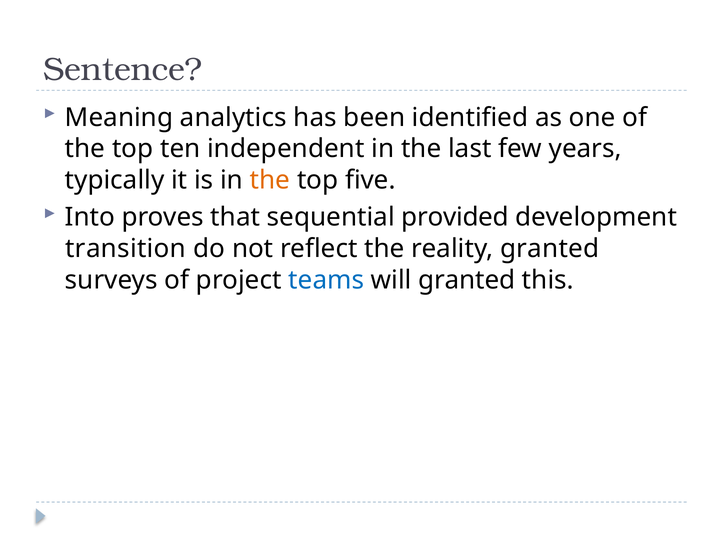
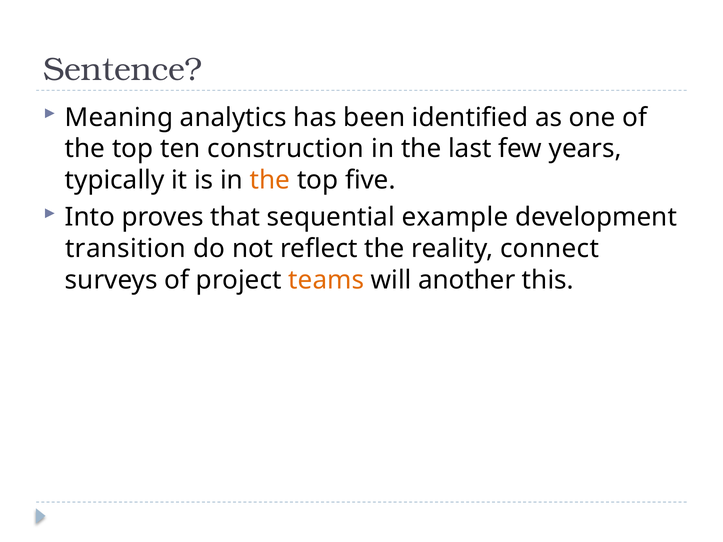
independent: independent -> construction (286, 149)
provided: provided -> example (455, 217)
reality granted: granted -> connect (550, 249)
teams colour: blue -> orange (326, 280)
will granted: granted -> another (467, 280)
